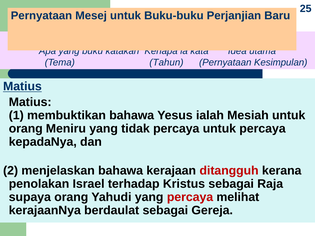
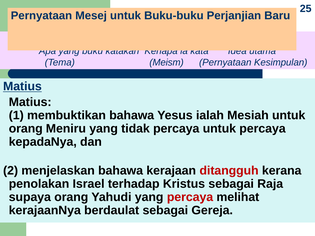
Tahun: Tahun -> Meism (167, 63)
